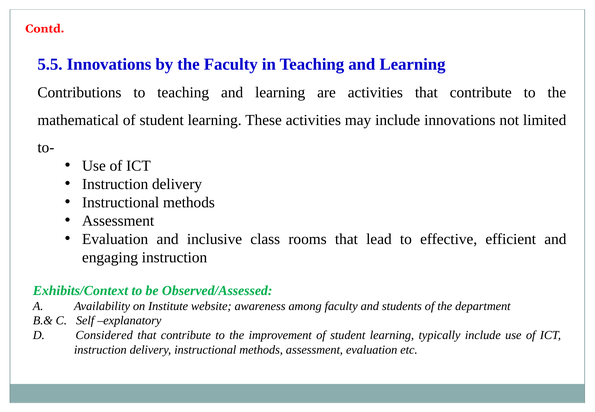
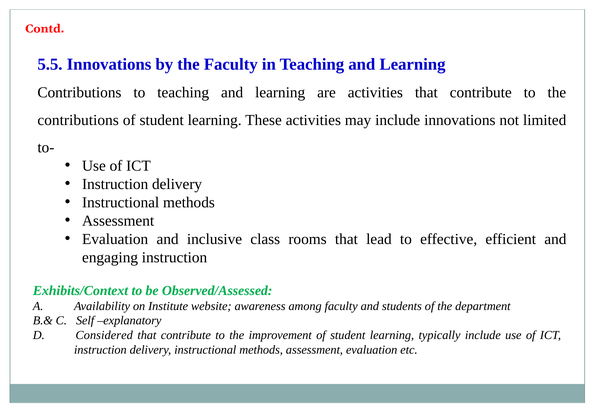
mathematical: mathematical -> contributions (78, 120)
